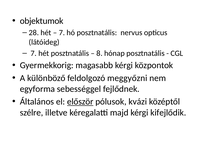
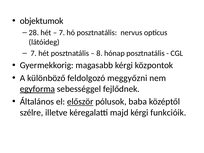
egyforma underline: none -> present (37, 89)
kvázi: kvázi -> baba (138, 102)
kifejlődik: kifejlődik -> funkcióik (168, 113)
